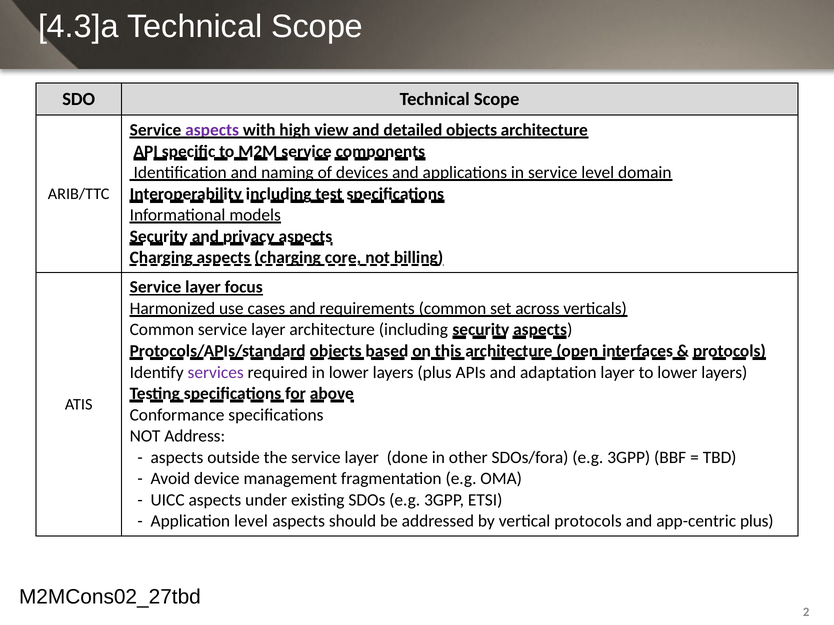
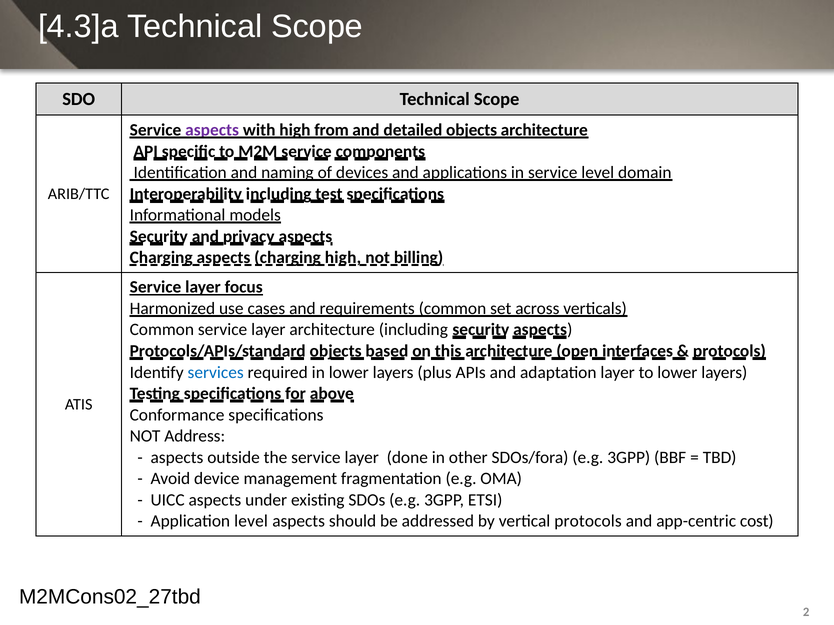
view: view -> from (332, 130)
charging core: core -> high (343, 258)
services colour: purple -> blue (216, 373)
app-centric plus: plus -> cost (757, 522)
